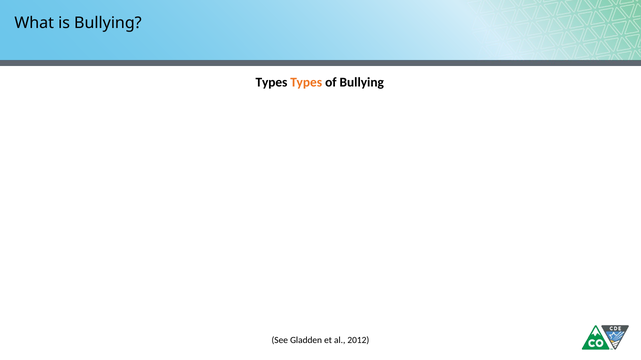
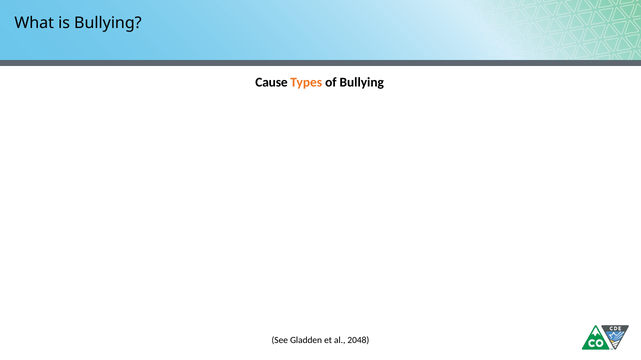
Types: Types -> Cause (272, 82)
2012: 2012 -> 2048 (358, 341)
